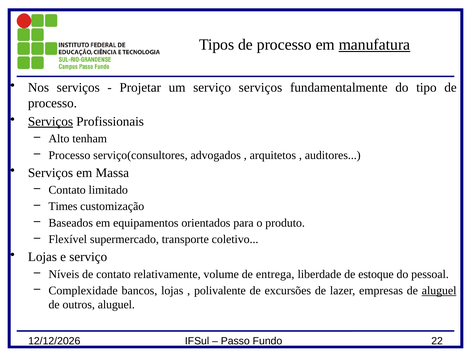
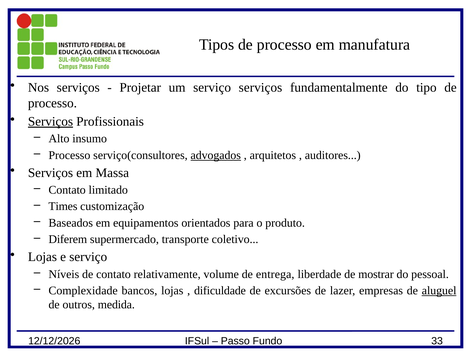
manufatura underline: present -> none (374, 45)
tenham: tenham -> insumo (90, 139)
advogados underline: none -> present (216, 155)
Flexível: Flexível -> Diferem (68, 240)
estoque: estoque -> mostrar (376, 274)
polivalente: polivalente -> dificuldade (220, 291)
outros aluguel: aluguel -> medida (116, 305)
22: 22 -> 33 (437, 341)
